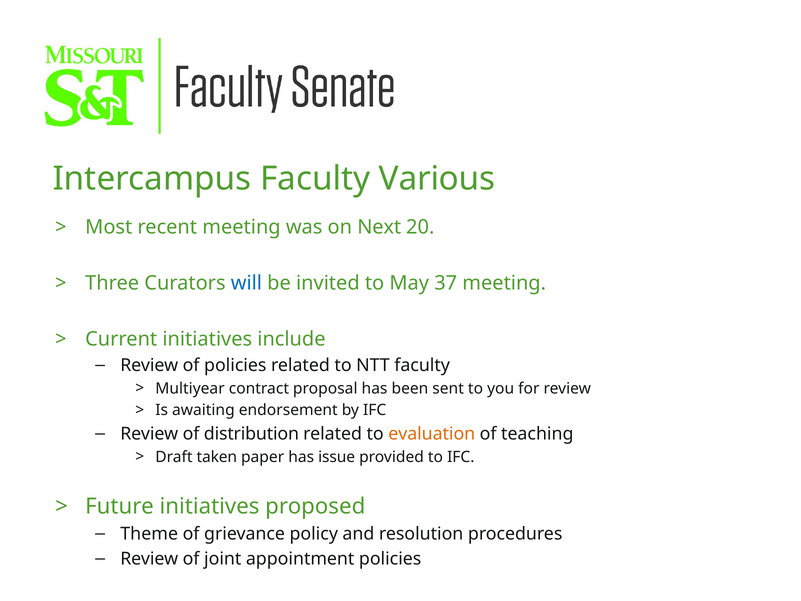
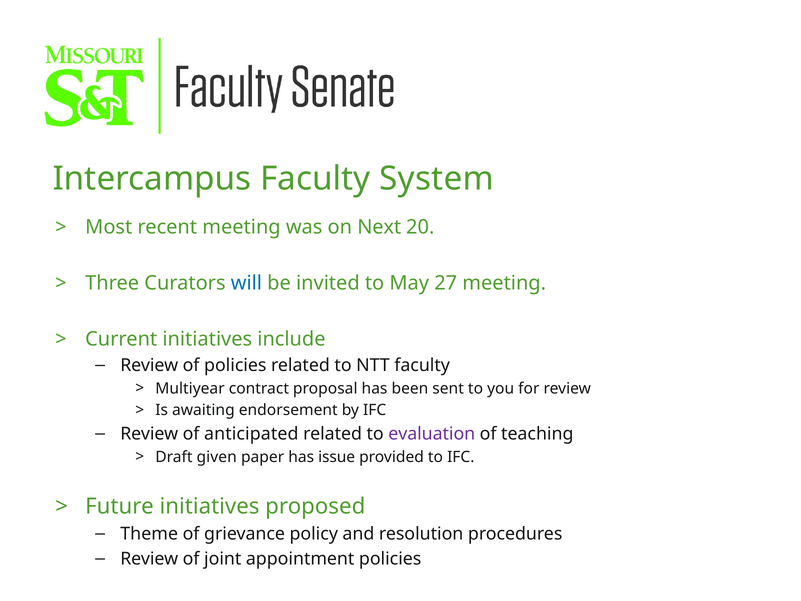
Various: Various -> System (437, 179)
37: 37 -> 27 (446, 283)
distribution: distribution -> anticipated (251, 434)
evaluation colour: orange -> purple (432, 434)
taken: taken -> given (217, 457)
